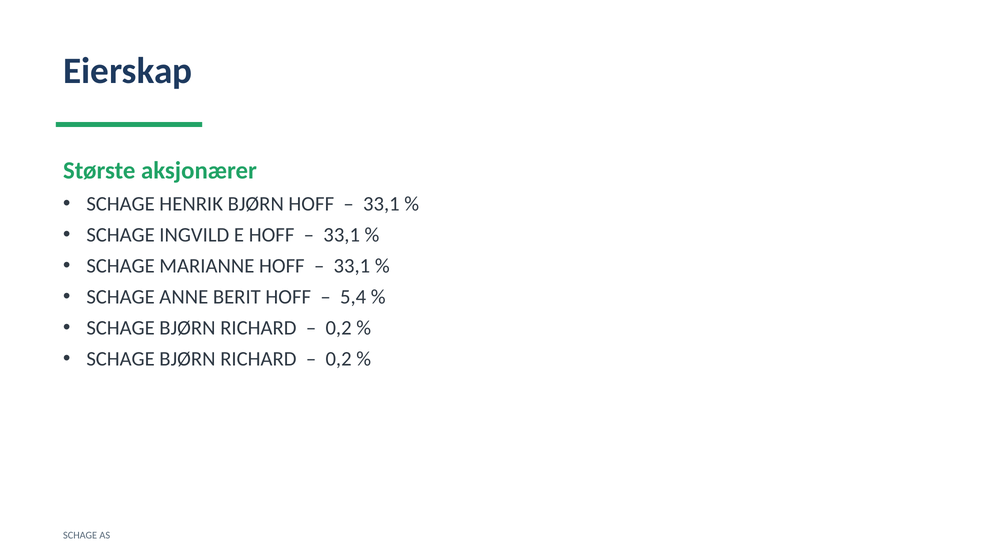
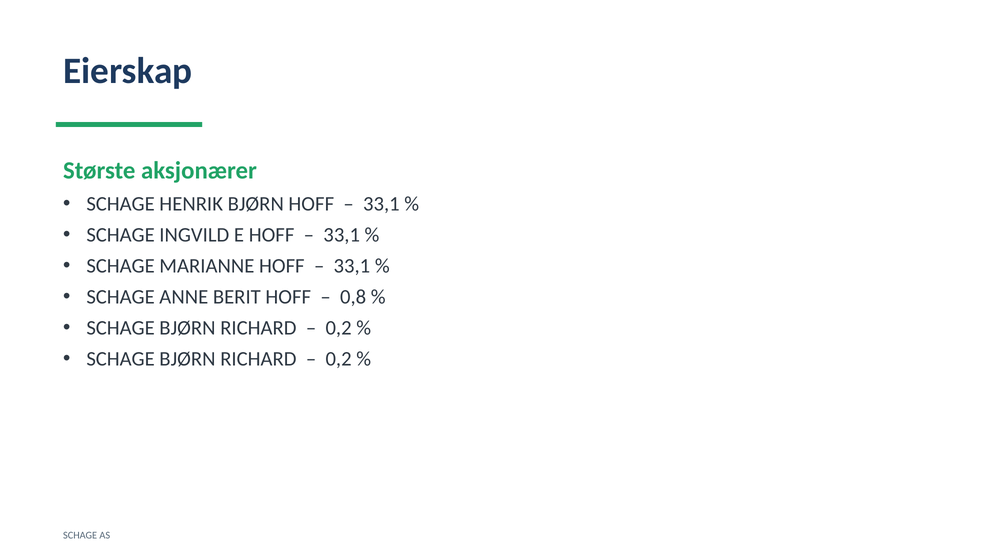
5,4: 5,4 -> 0,8 (353, 297)
